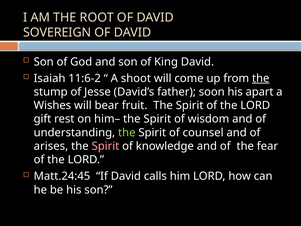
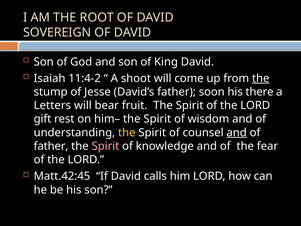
11:6-2: 11:6-2 -> 11:4-2 (85, 78)
apart: apart -> there (260, 92)
Wishes: Wishes -> Letters (52, 105)
the colour: light green -> yellow (127, 132)
and underline: none -> present (237, 132)
arises: arises -> father (51, 146)
Matt.24:45: Matt.24:45 -> Matt.42:45 (62, 176)
